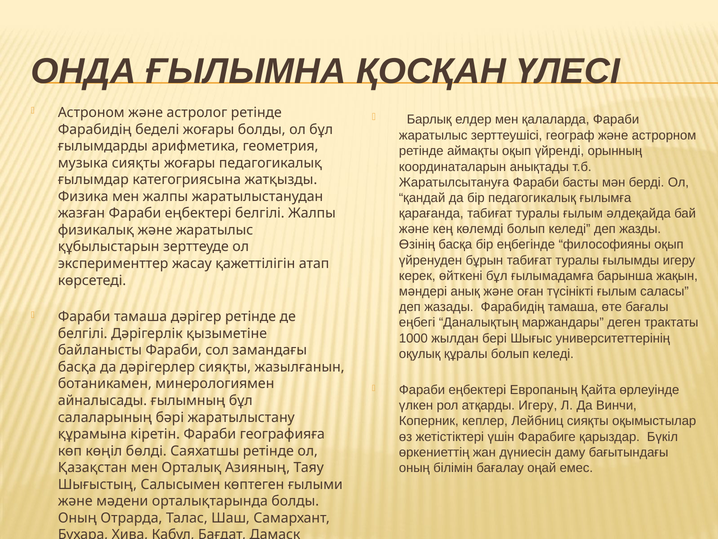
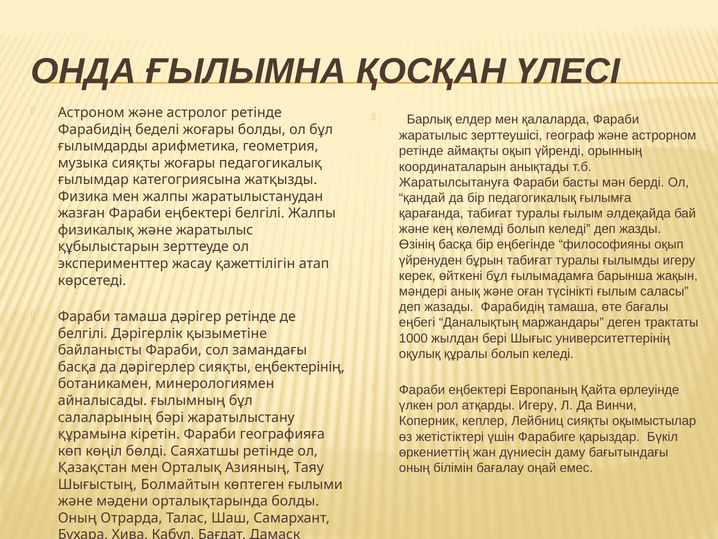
жазылғанын: жазылғанын -> еңбектерінің (300, 367)
Салысымен: Салысымен -> Болмайтын (180, 484)
